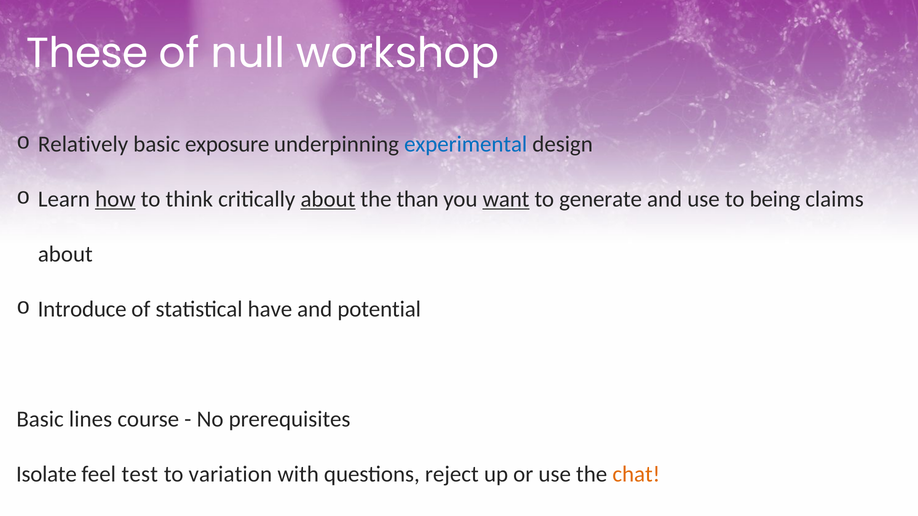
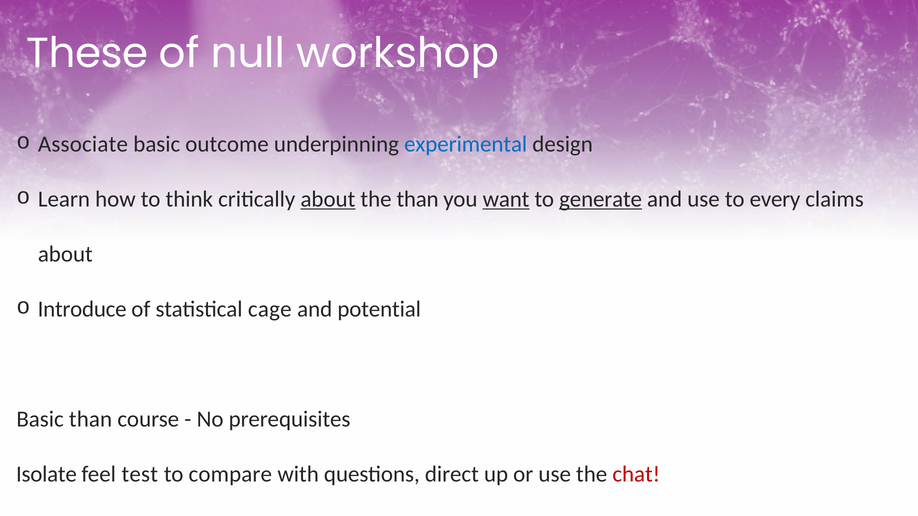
Relatively: Relatively -> Associate (83, 144)
exposure: exposure -> outcome (227, 144)
how underline: present -> none (115, 199)
generate underline: none -> present (601, 199)
being: being -> every (775, 199)
have: have -> cage (270, 309)
Basic lines: lines -> than (91, 420)
variation: variation -> compare (230, 475)
reject: reject -> direct (452, 475)
chat colour: orange -> red (636, 475)
